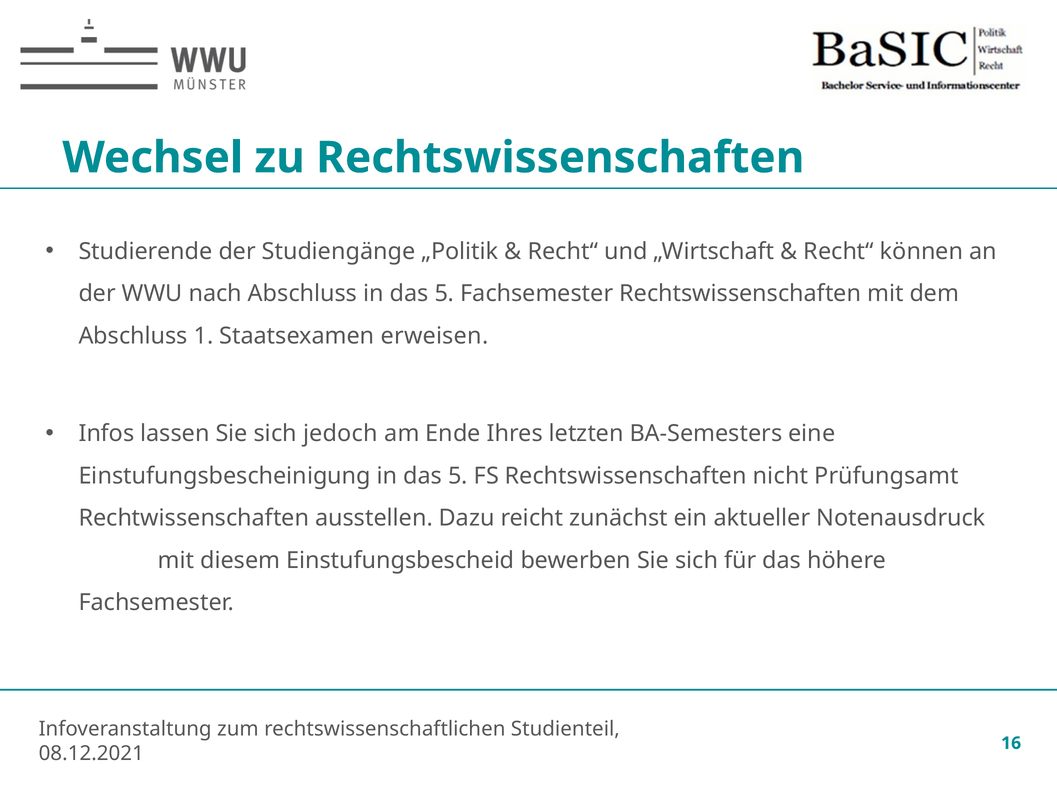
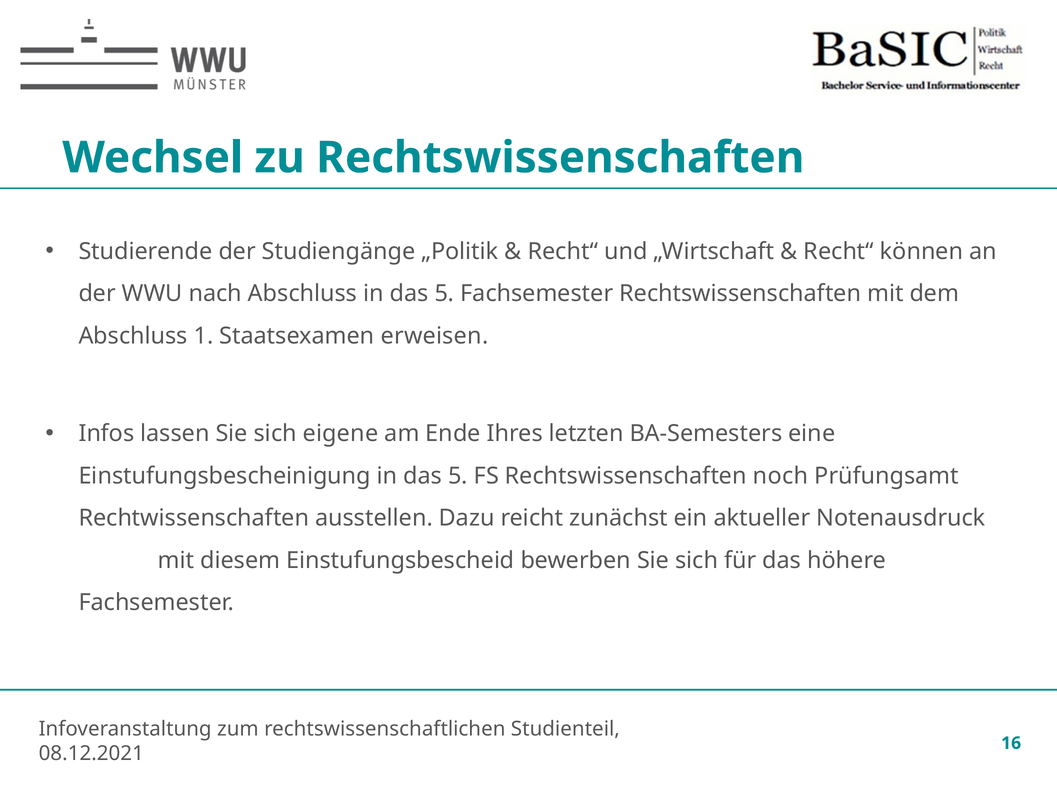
jedoch: jedoch -> eigene (340, 434)
nicht: nicht -> noch (780, 476)
